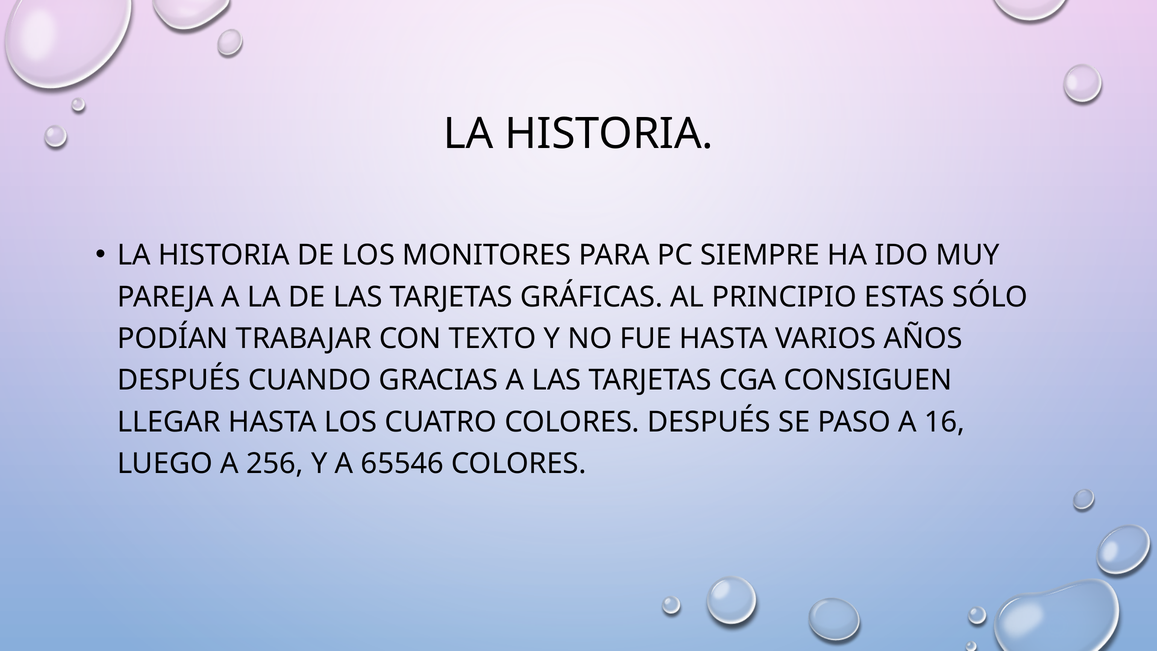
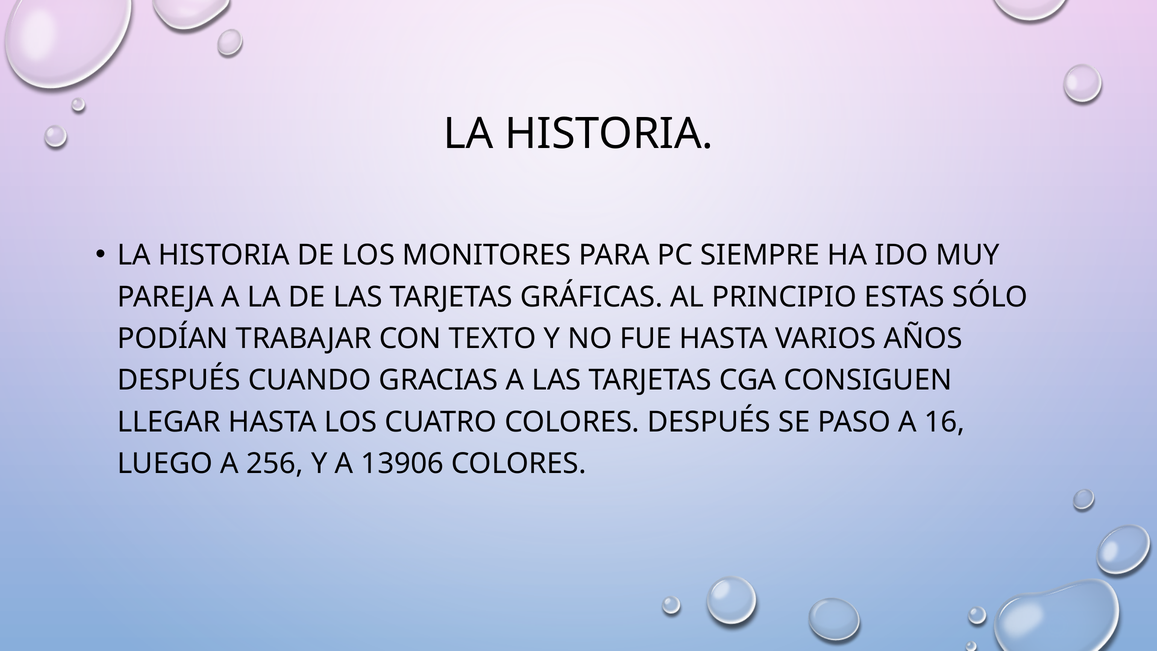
65546: 65546 -> 13906 (402, 464)
